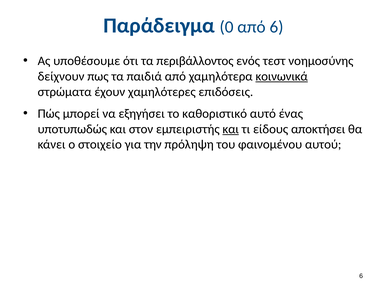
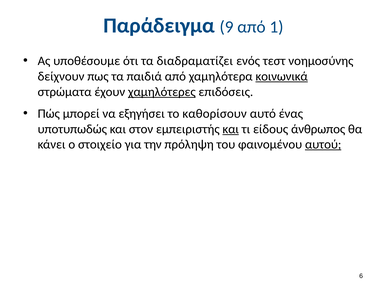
0: 0 -> 9 (227, 27)
από 6: 6 -> 1 (276, 27)
περιβάλλοντος: περιβάλλοντος -> διαδραματίζει (195, 61)
χαμηλότερες underline: none -> present (162, 92)
καθοριστικό: καθοριστικό -> καθορίσουν (215, 114)
αποκτήσει: αποκτήσει -> άνθρωπος (318, 129)
αυτού underline: none -> present (323, 145)
